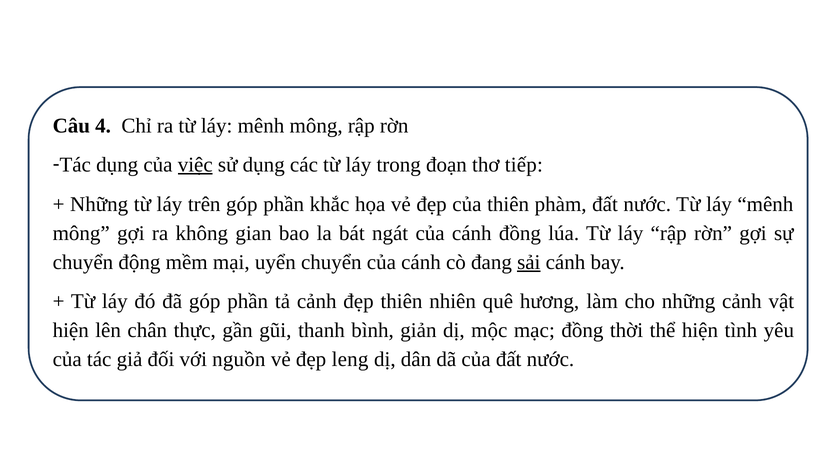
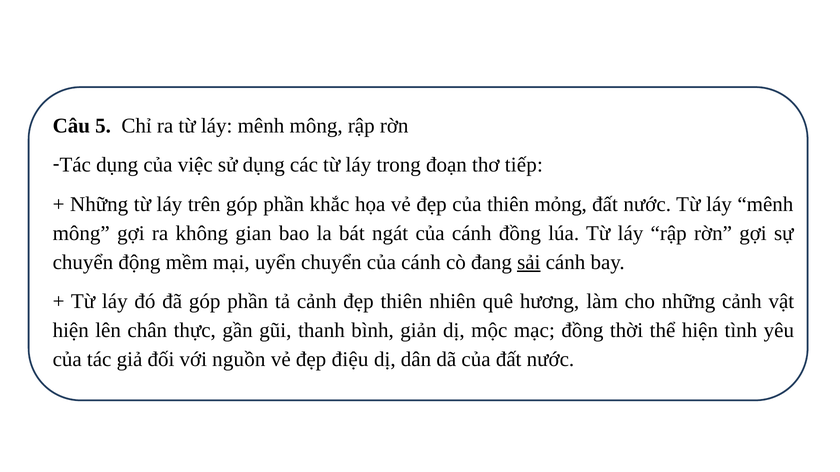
4: 4 -> 5 (103, 126)
việc underline: present -> none (195, 165)
phàm: phàm -> mỏng (561, 204)
leng: leng -> điệu (350, 360)
